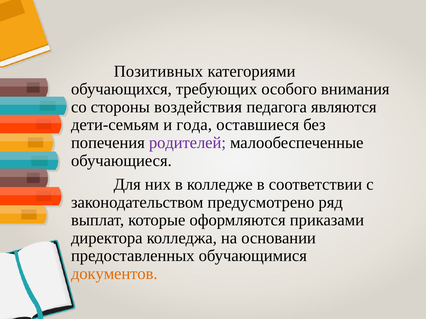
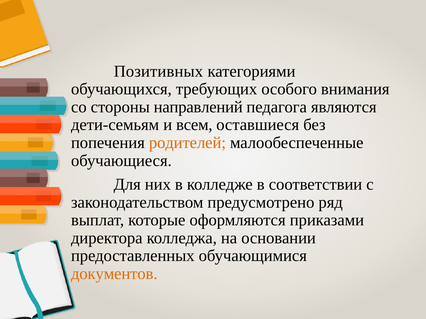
воздействия: воздействия -> направлений (198, 107)
года: года -> всем (194, 125)
родителей colour: purple -> orange (187, 143)
